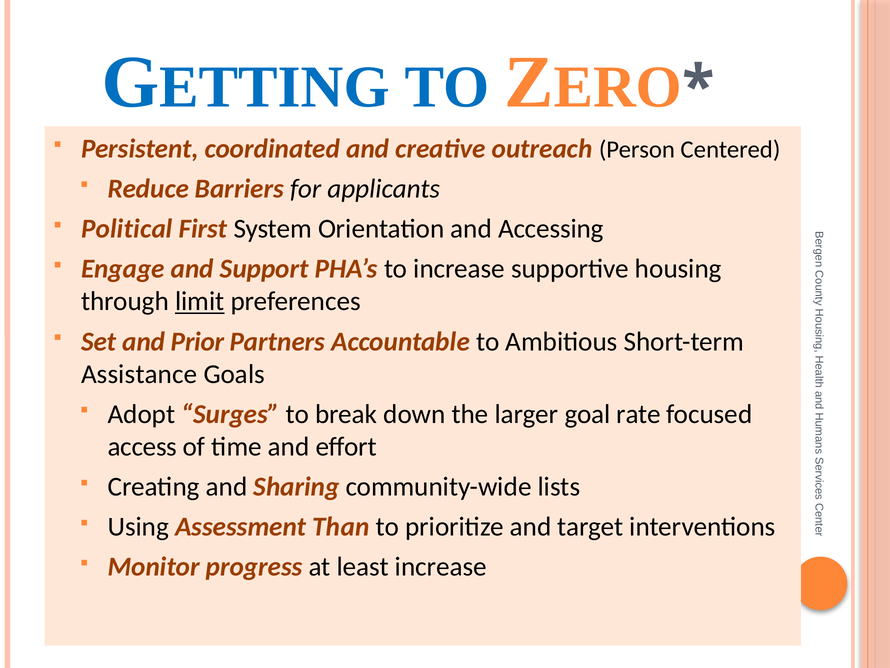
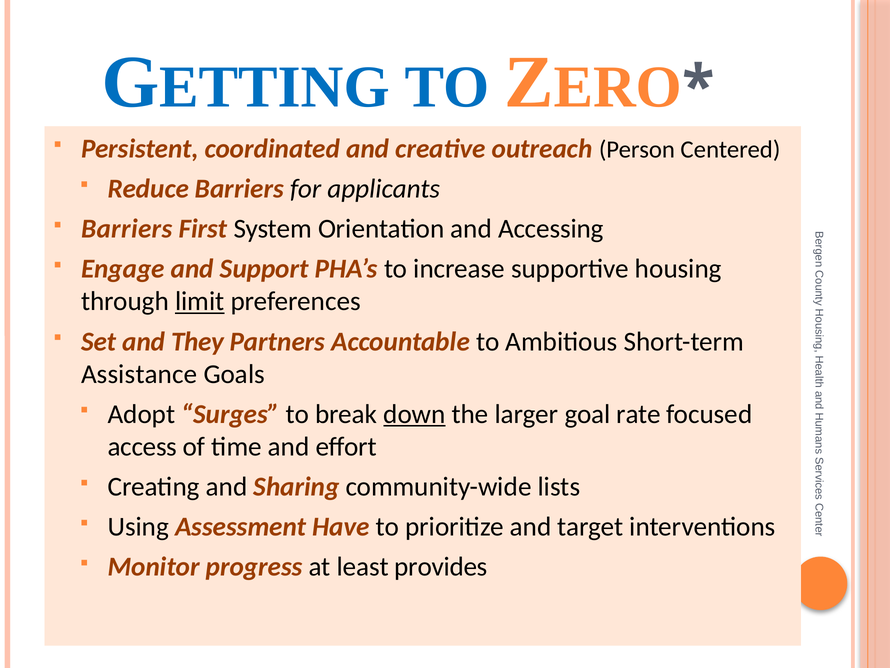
Political: Political -> Barriers (127, 229)
Prior: Prior -> They (198, 341)
down underline: none -> present (415, 414)
Than: Than -> Have (341, 526)
least increase: increase -> provides (441, 567)
